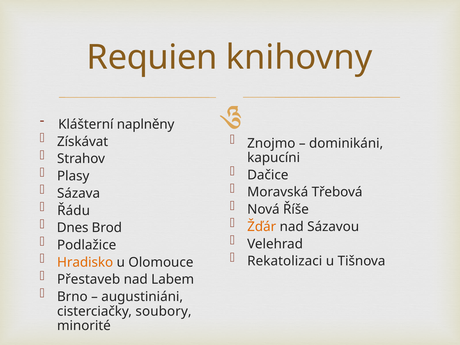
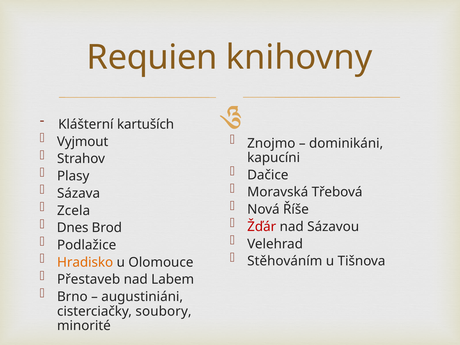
naplněny: naplněny -> kartuších (146, 124)
Získávat: Získávat -> Vyjmout (83, 142)
Řádu: Řádu -> Zcela (74, 211)
Žďár colour: orange -> red (262, 227)
Rekatolizaci: Rekatolizaci -> Stěhováním (285, 261)
